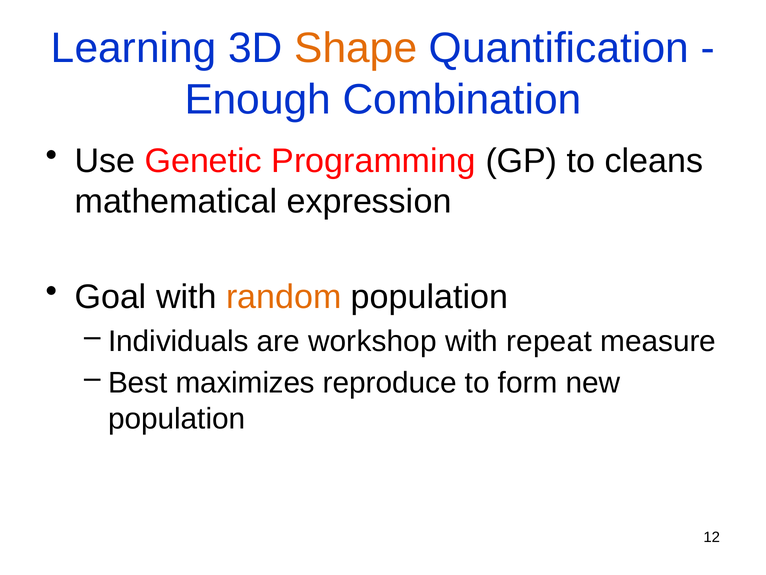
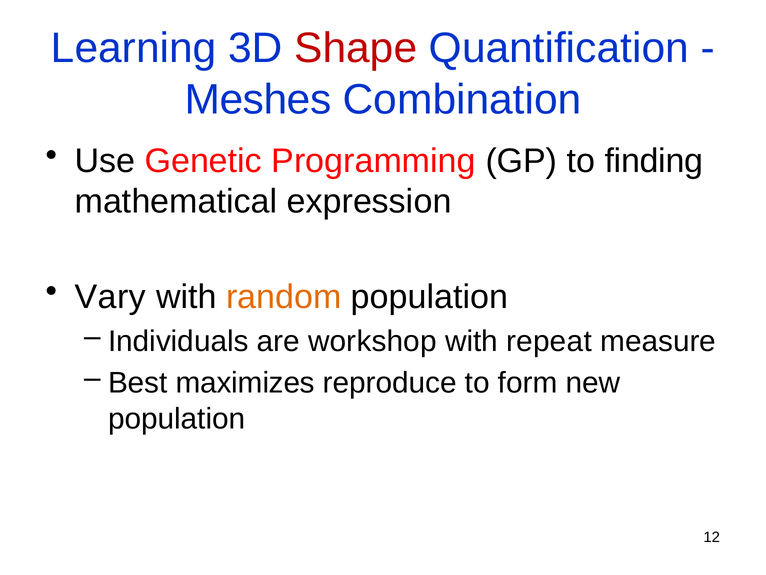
Shape colour: orange -> red (356, 48)
Enough: Enough -> Meshes (258, 99)
cleans: cleans -> finding (654, 161)
Goal: Goal -> Vary (110, 297)
